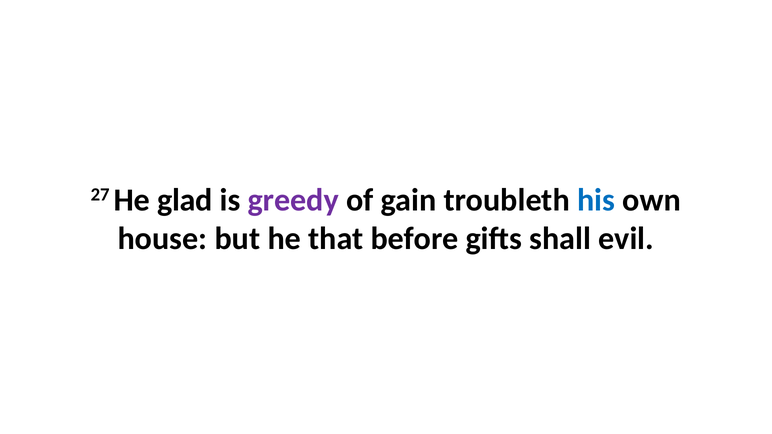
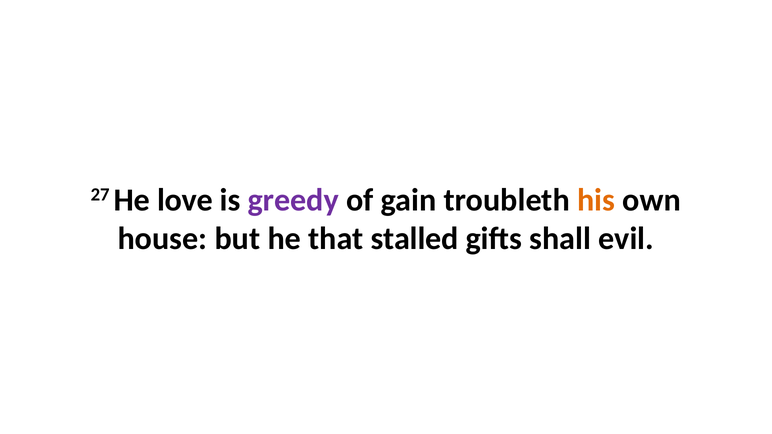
glad: glad -> love (185, 200)
his colour: blue -> orange (596, 200)
before: before -> stalled (415, 239)
